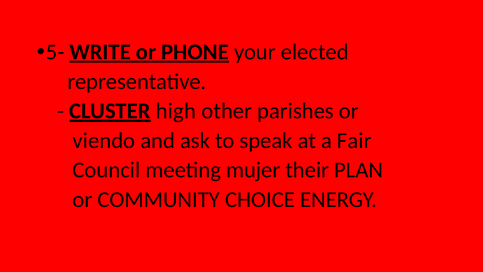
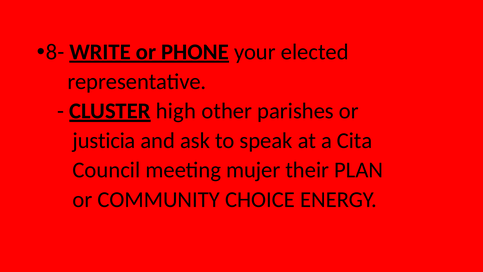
5-: 5- -> 8- (55, 52)
viendo: viendo -> justicia (104, 140)
Fair: Fair -> Cita (355, 140)
